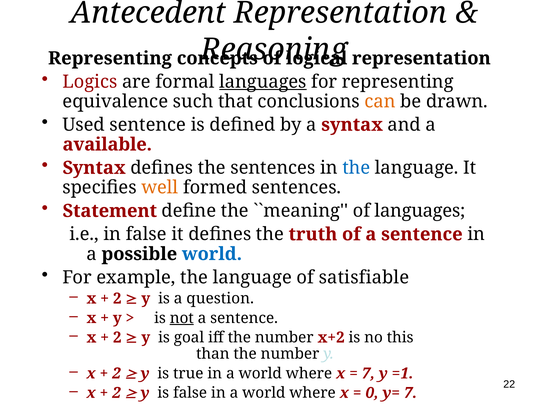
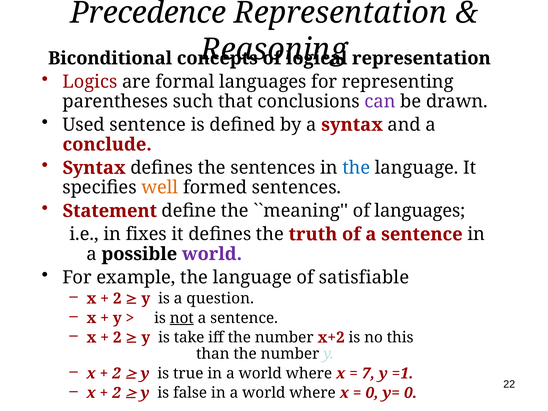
Antecedent: Antecedent -> Precedence (148, 13)
Representing: Representing -> Biconditional (110, 58)
languages underline: present -> none (263, 82)
equivalence: equivalence -> parentheses (115, 101)
can colour: orange -> purple (380, 101)
available: available -> conclude (107, 144)
in false: false -> fixes (146, 234)
world colour: blue -> purple (212, 254)
goal: goal -> take (189, 337)
y= 7: 7 -> 0 (411, 393)
